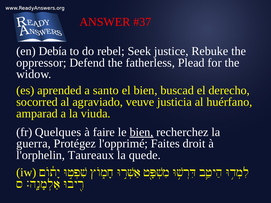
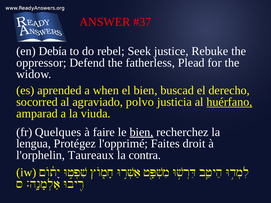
santo: santo -> when (106, 90)
veuve: veuve -> polvo (140, 102)
huérfano underline: none -> present (229, 102)
guerra: guerra -> lengua (34, 144)
quede: quede -> contra (145, 155)
